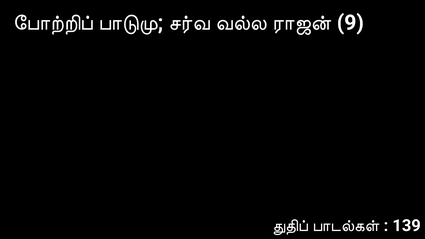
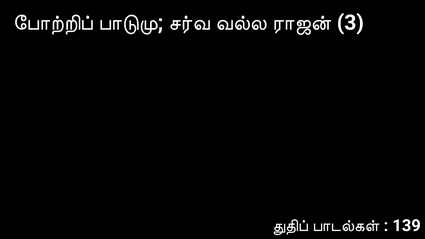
9: 9 -> 3 (350, 23)
